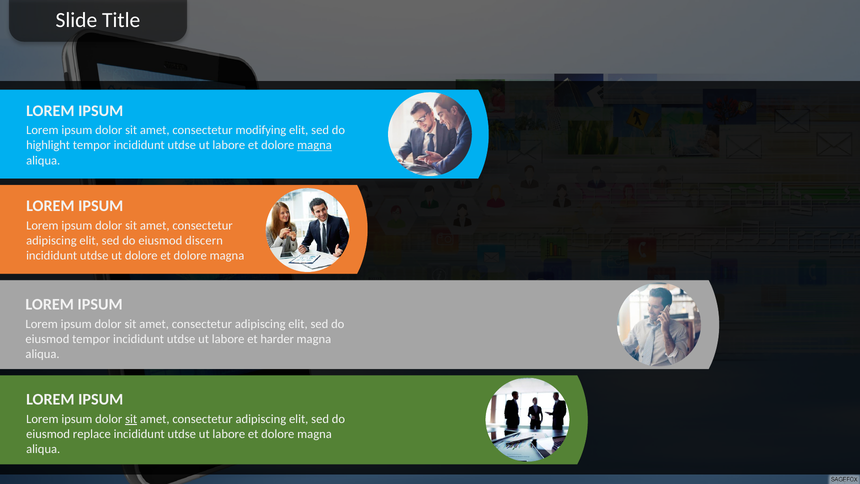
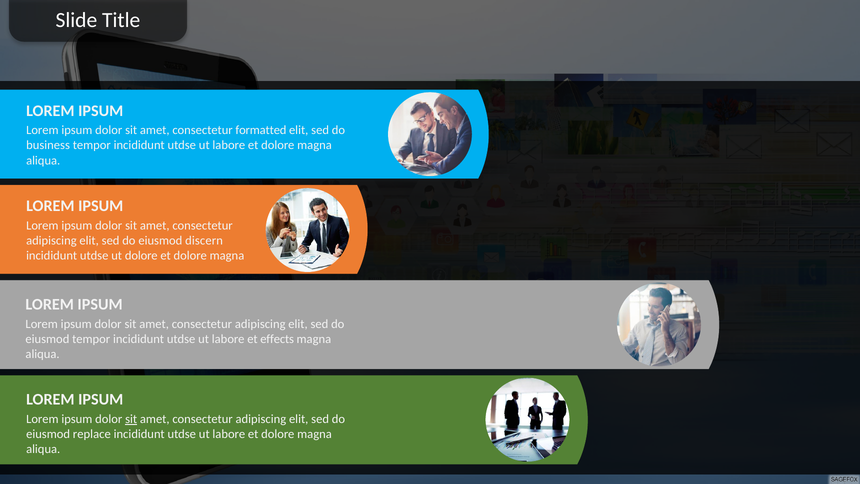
modifying: modifying -> formatted (261, 130)
highlight: highlight -> business (48, 145)
magna underline: present -> none (314, 145)
harder: harder -> effects (277, 339)
